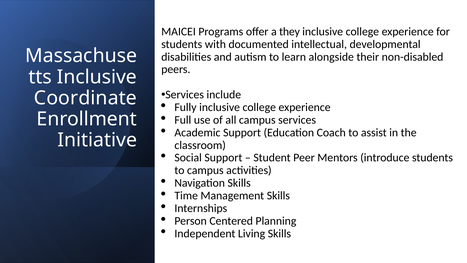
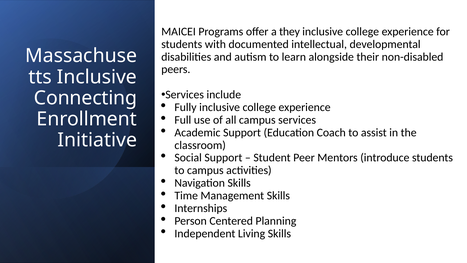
Coordinate: Coordinate -> Connecting (86, 98)
